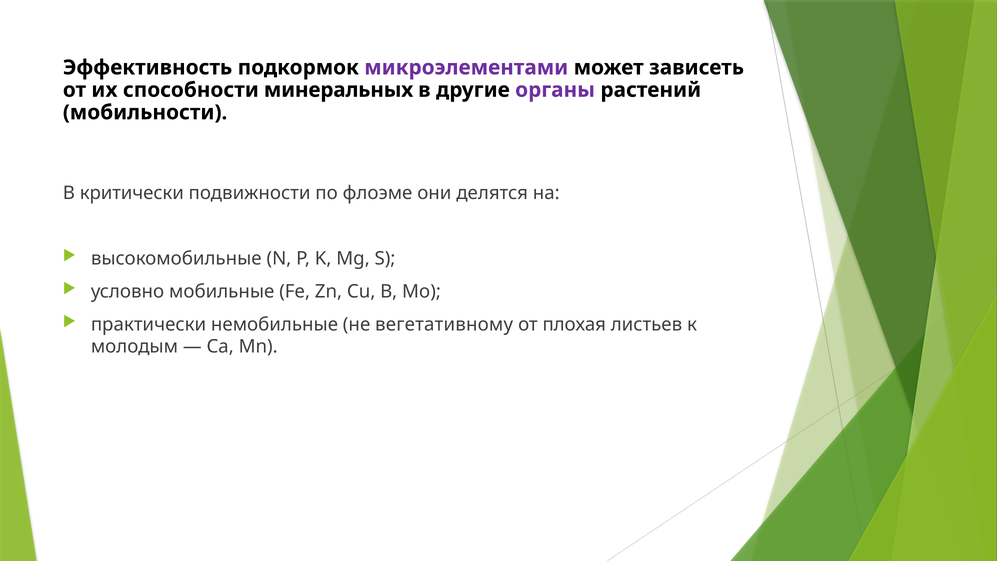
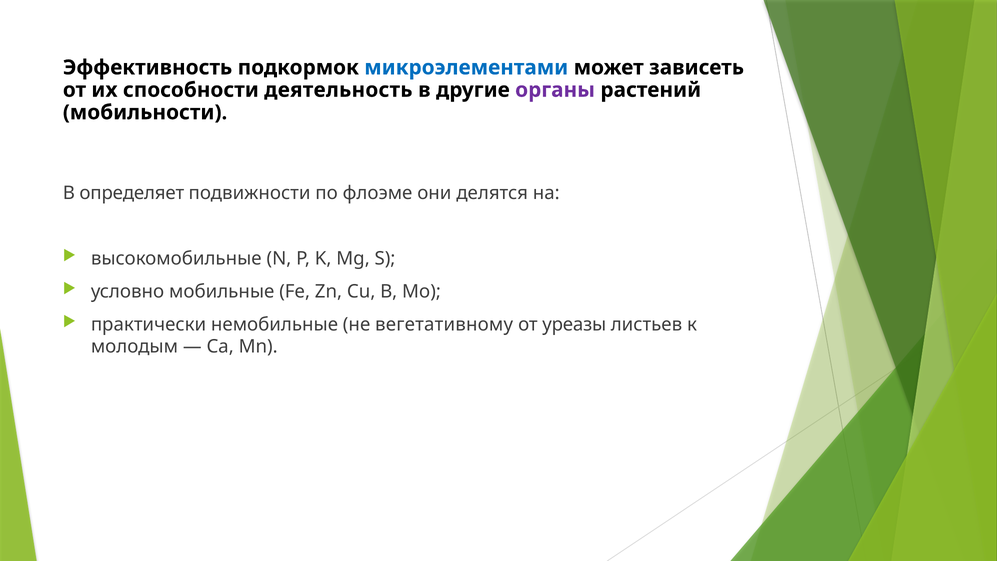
микроэлементами colour: purple -> blue (466, 68)
минеральных: минеральных -> деятельность (338, 90)
критически: критически -> определяет (132, 193)
плохая: плохая -> уреазы (574, 324)
